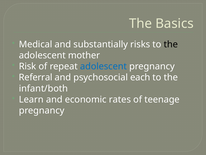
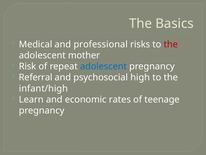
substantially: substantially -> professional (101, 44)
the colour: black -> red (171, 44)
each: each -> high (140, 77)
infant/both: infant/both -> infant/high (43, 88)
